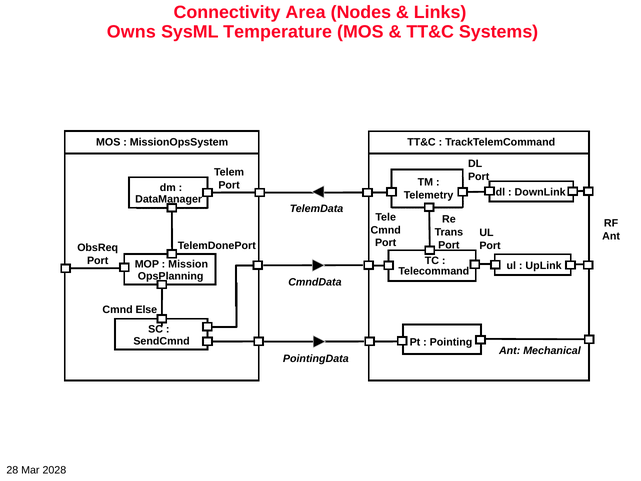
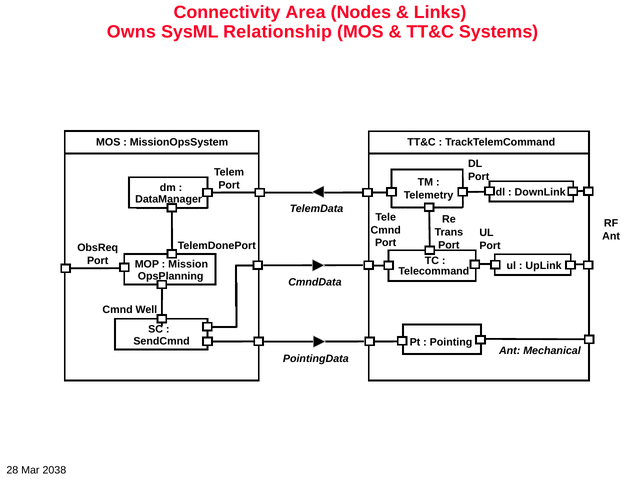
Temperature: Temperature -> Relationship (278, 32)
Else: Else -> Well (146, 310)
2028: 2028 -> 2038 (54, 470)
